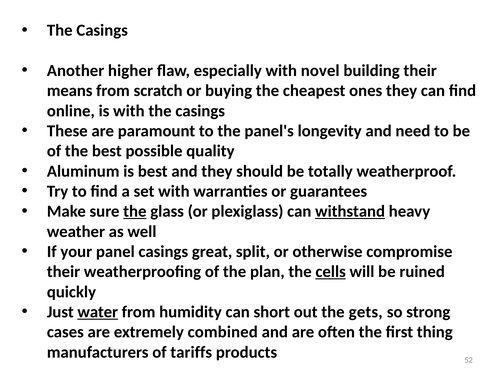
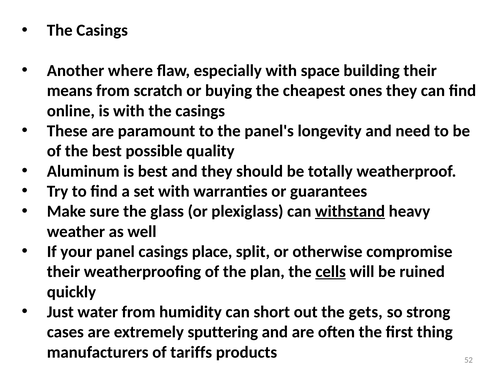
higher: higher -> where (130, 71)
novel: novel -> space (320, 71)
the underline: present -> none (135, 212)
great: great -> place (212, 252)
water underline: present -> none (98, 312)
combined: combined -> sputtering (223, 332)
